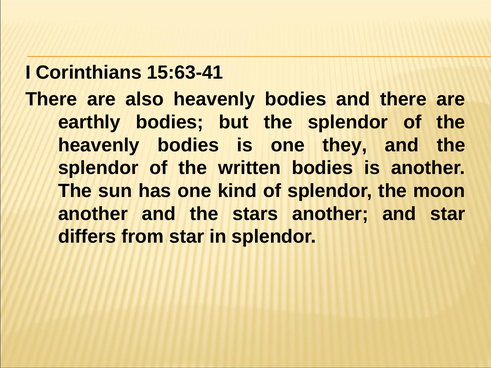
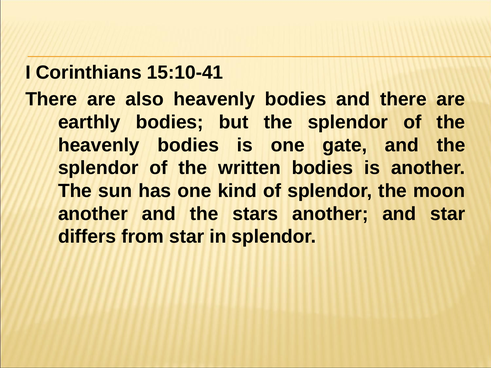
15:63-41: 15:63-41 -> 15:10-41 (185, 73)
they: they -> gate (345, 145)
